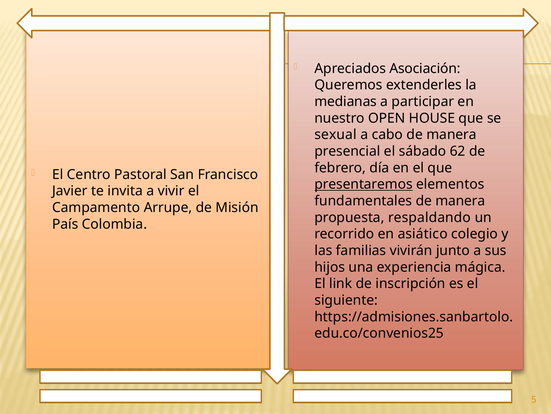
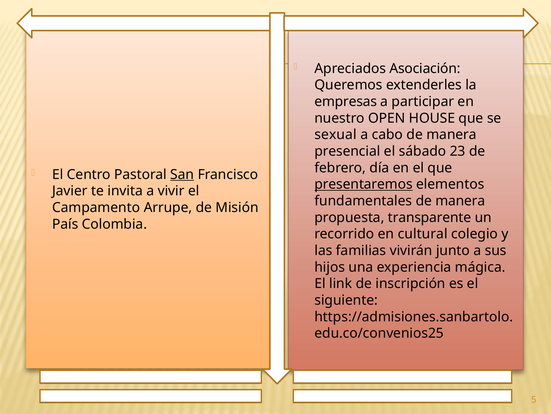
medianas: medianas -> empresas (346, 101)
62: 62 -> 23 (458, 151)
San underline: none -> present (182, 174)
respaldando: respaldando -> transparente (430, 217)
asiático: asiático -> cultural (423, 234)
